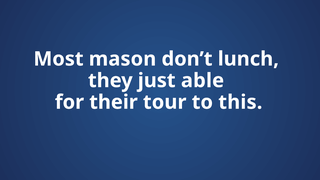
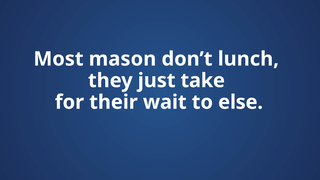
able: able -> take (203, 81)
tour: tour -> wait (165, 102)
this: this -> else (241, 102)
